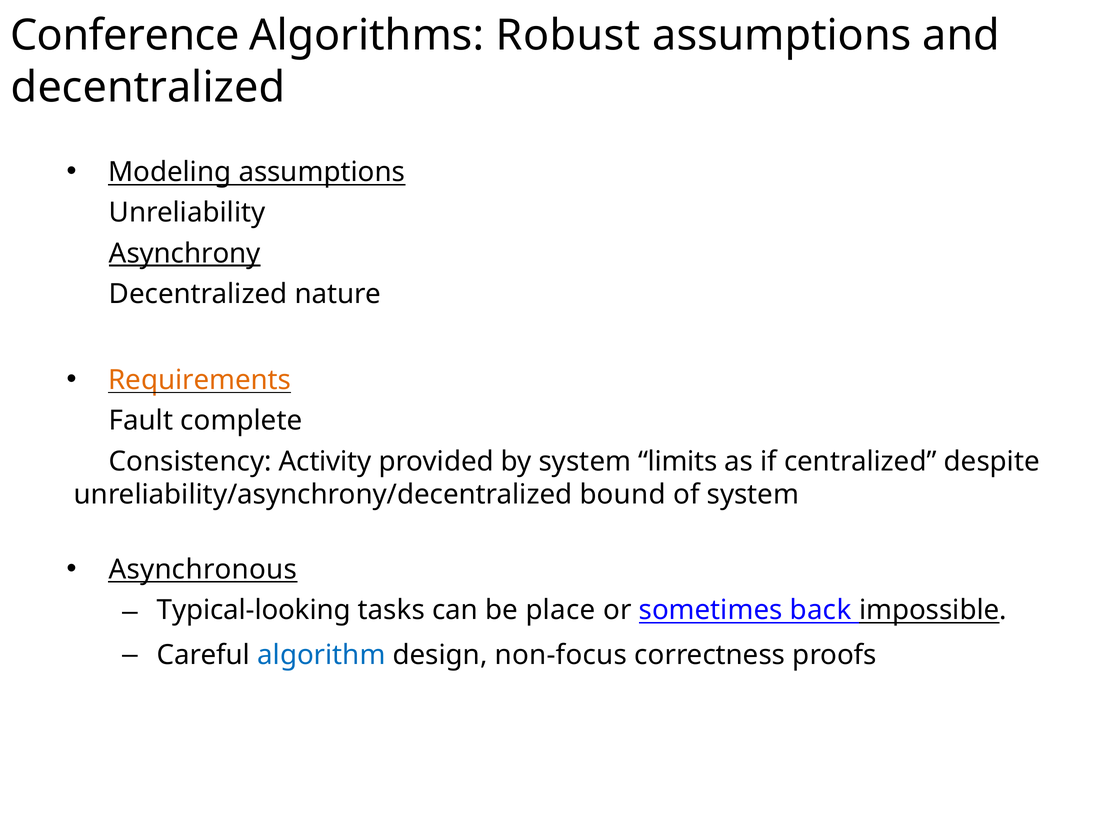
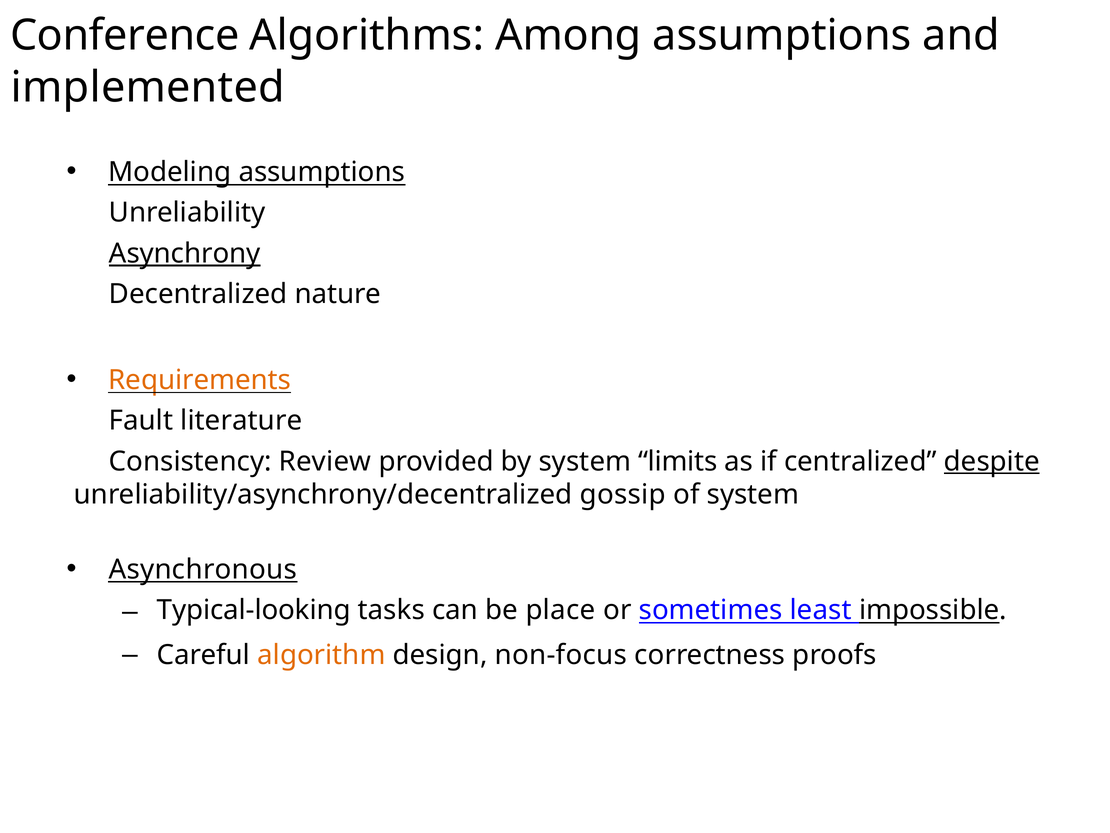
Robust: Robust -> Among (568, 36)
decentralized: decentralized -> implemented (148, 87)
complete: complete -> literature (241, 420)
Activity: Activity -> Review (325, 461)
despite underline: none -> present (992, 461)
bound: bound -> gossip (623, 494)
back: back -> least (821, 610)
algorithm colour: blue -> orange (321, 655)
